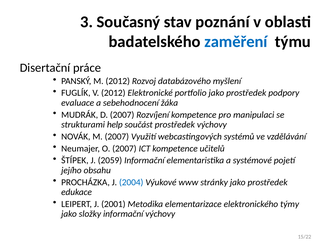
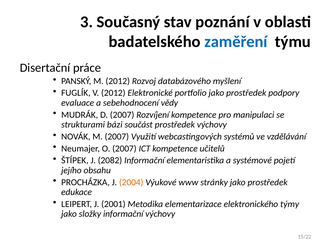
žáka: žáka -> vědy (169, 103)
help: help -> bázi (115, 125)
2059: 2059 -> 2082 (110, 161)
2004 colour: blue -> orange (131, 182)
